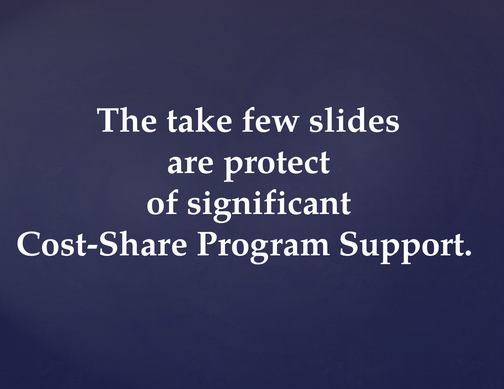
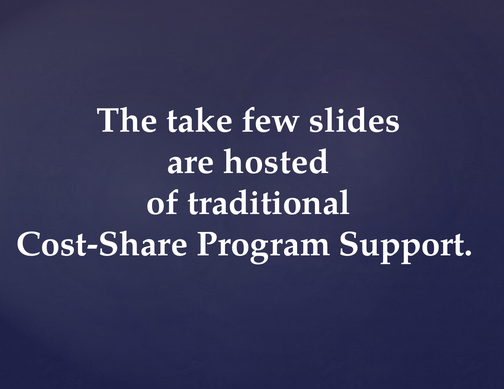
protect: protect -> hosted (276, 162)
significant: significant -> traditional (269, 203)
